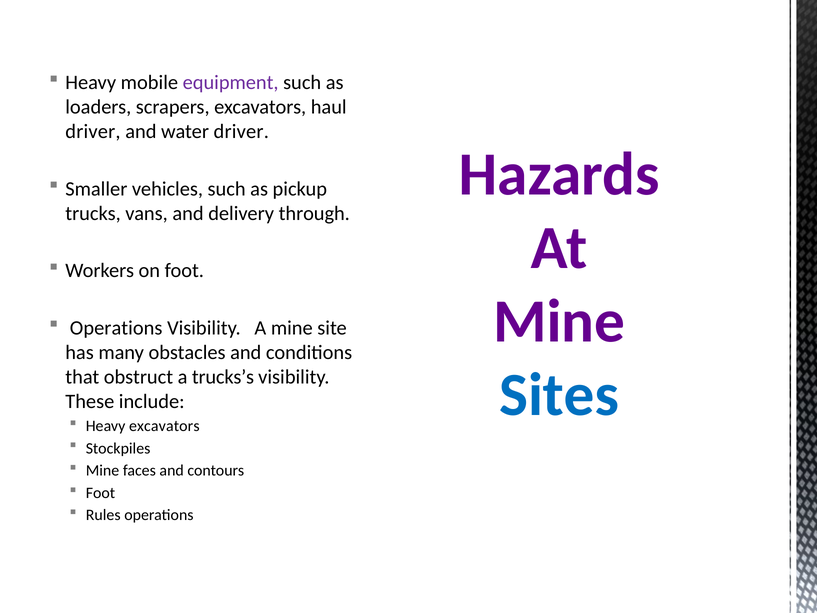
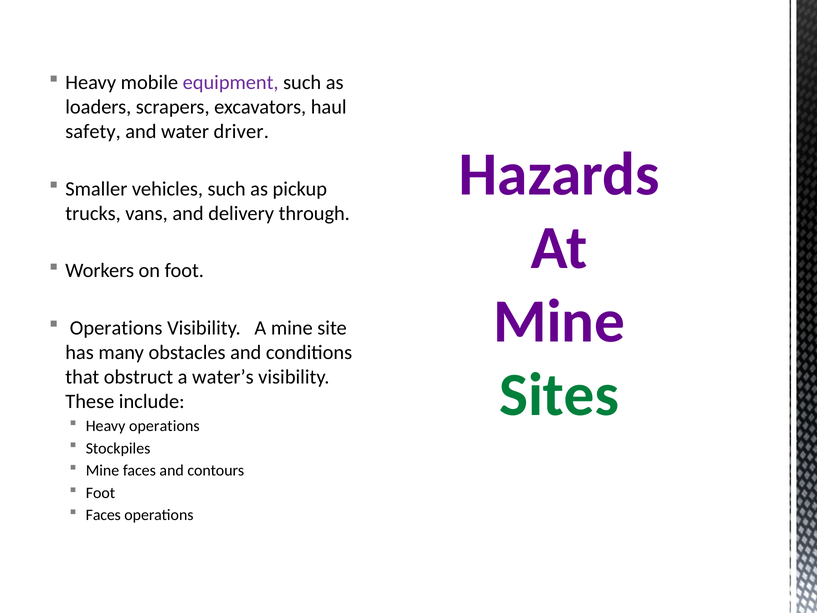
driver: driver -> safety (93, 132)
trucks’s: trucks’s -> water’s (223, 377)
Sites colour: blue -> green (559, 395)
Heavy excavators: excavators -> operations (164, 426)
Rules: Rules -> Faces (103, 515)
